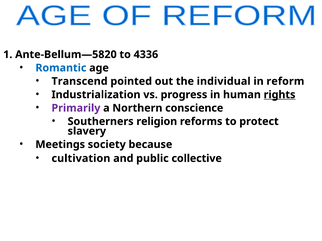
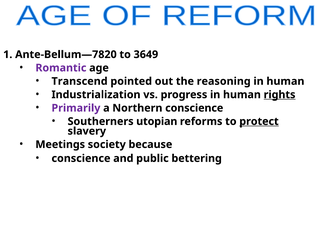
Ante-Bellum—5820: Ante-Bellum—5820 -> Ante-Bellum—7820 (66, 55)
4336: 4336 -> 3649 (146, 55)
Romantic colour: blue -> purple (61, 68)
individual: individual -> reasoning (224, 81)
reform: reform -> human (285, 81)
religion: religion -> utopian (157, 122)
protect underline: none -> present (259, 122)
cultivation: cultivation -> conscience (81, 159)
collective: collective -> bettering (197, 159)
